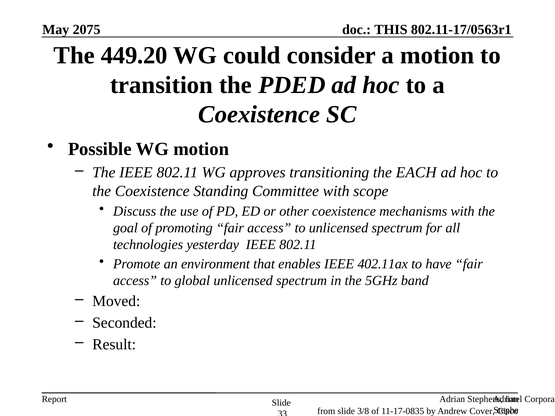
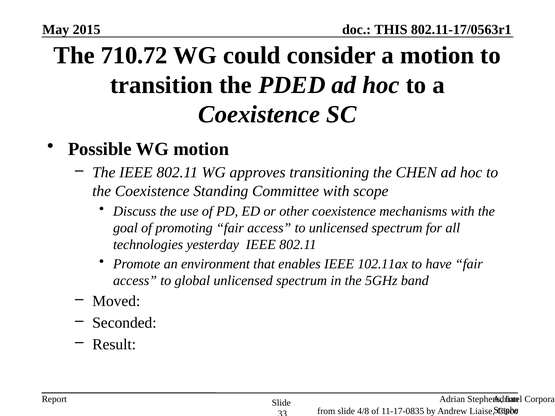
2075: 2075 -> 2015 (87, 30)
449.20: 449.20 -> 710.72 (134, 55)
EACH: EACH -> CHEN (416, 173)
402.11ax: 402.11ax -> 102.11ax (383, 264)
3/8: 3/8 -> 4/8 (363, 411)
Cover: Cover -> Liaise (482, 411)
